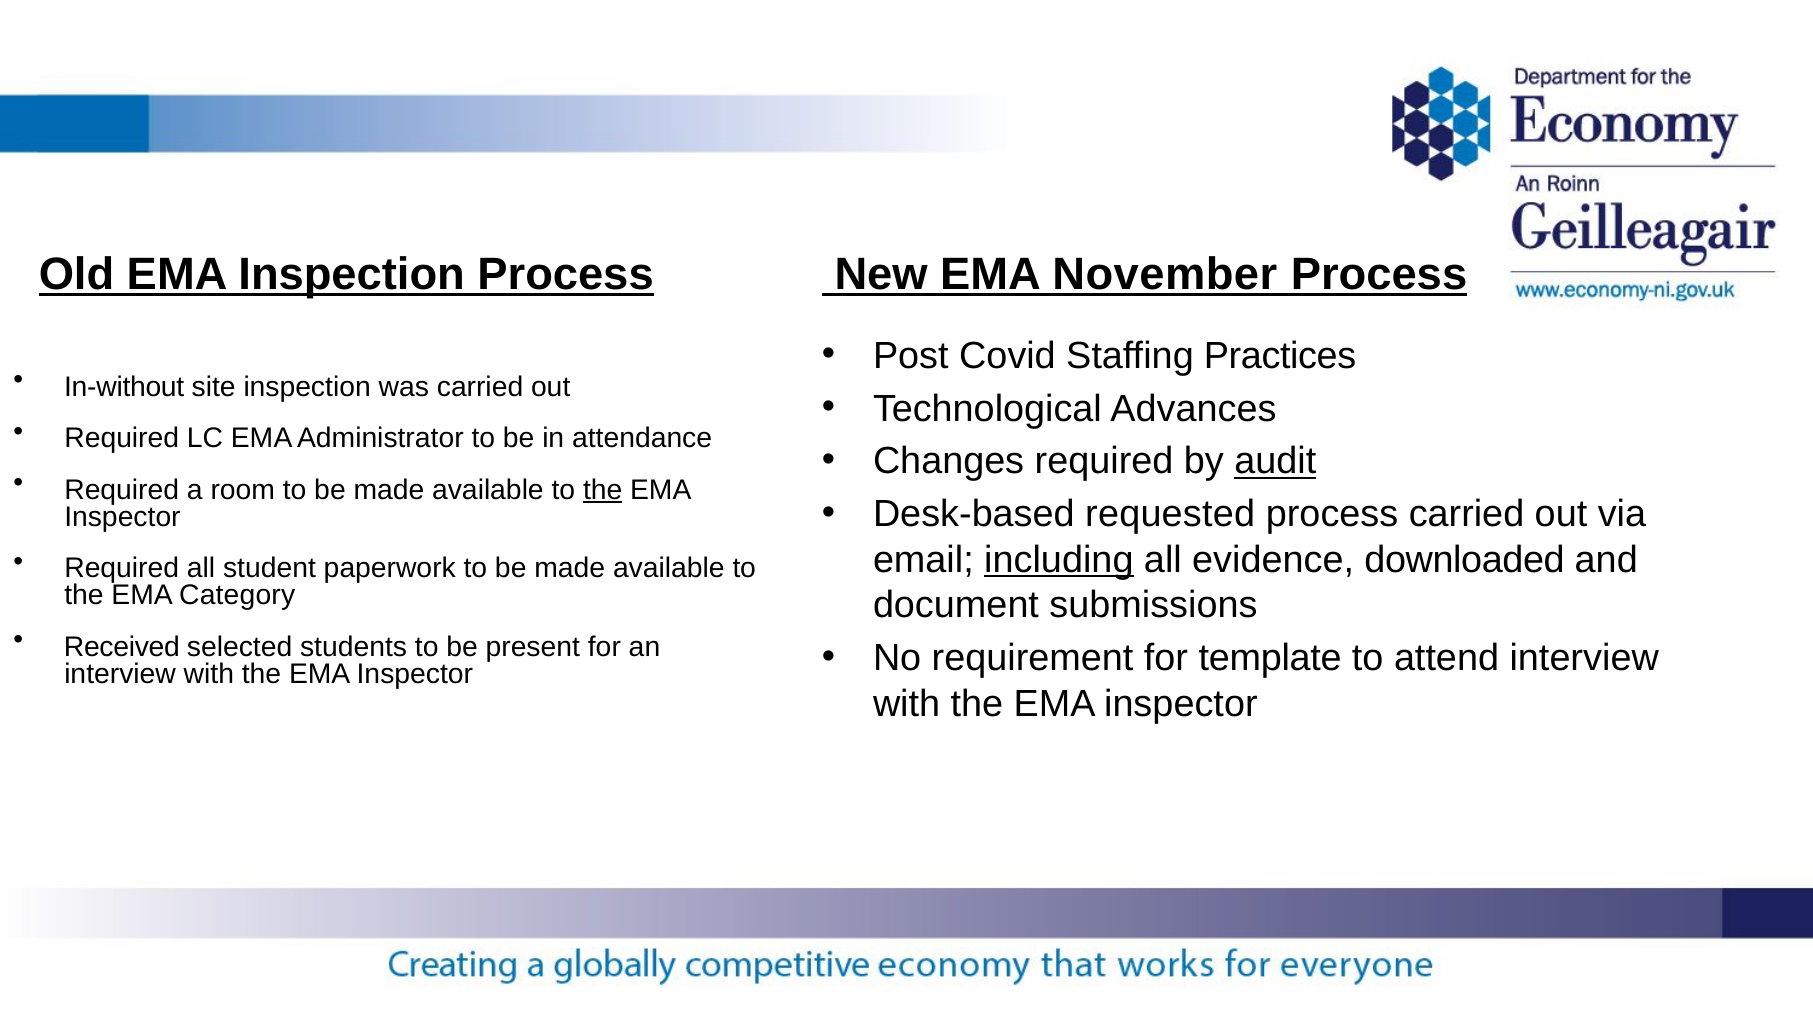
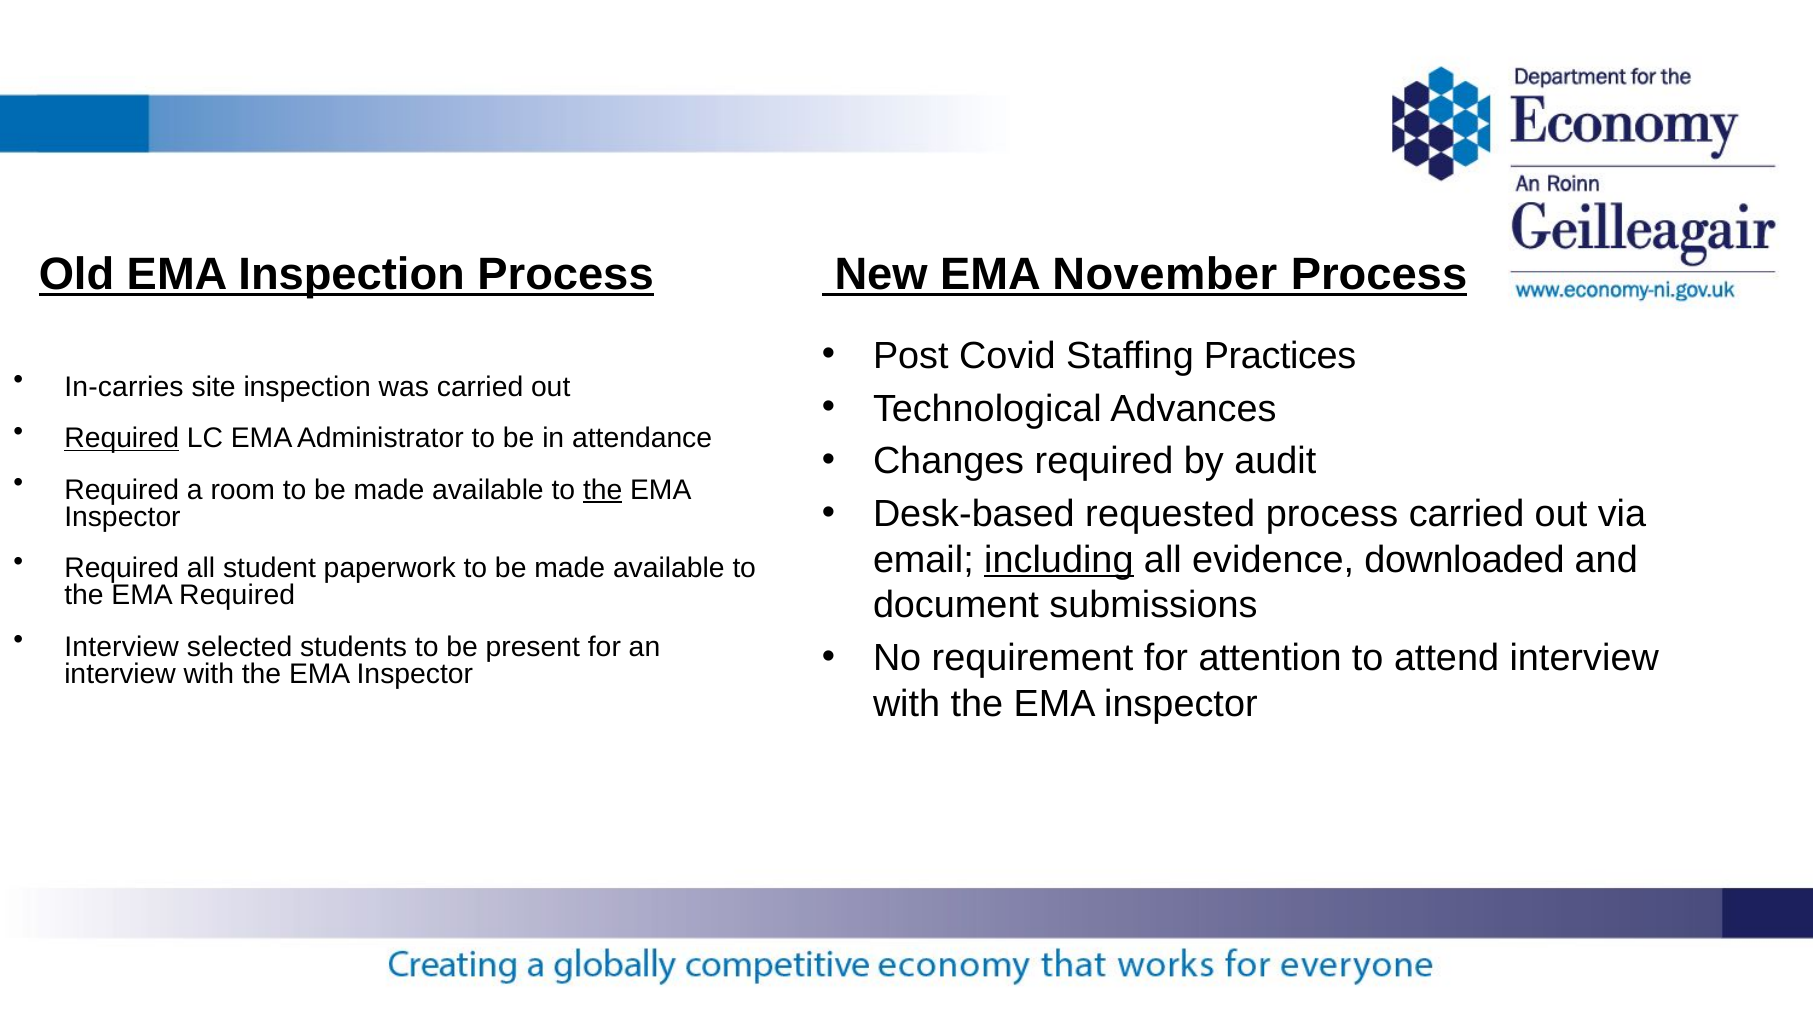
In-without: In-without -> In-carries (124, 387)
Required underline: none -> present (122, 438)
audit underline: present -> none (1275, 461)
EMA Category: Category -> Required (237, 595)
Received: Received -> Interview (122, 647)
template: template -> attention (1270, 658)
